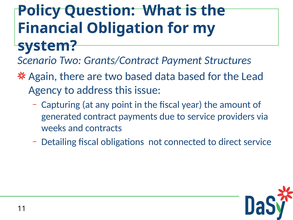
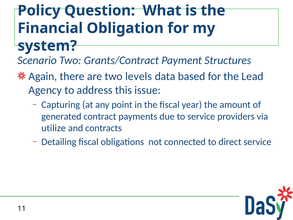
two based: based -> levels (139, 76)
weeks: weeks -> utilize (54, 128)
